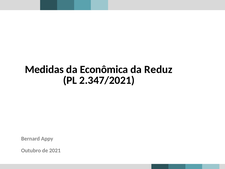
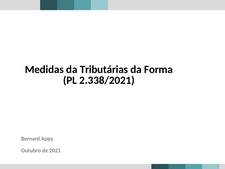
Econômica: Econômica -> Tributárias (104, 69)
Reduz: Reduz -> Forma (158, 69)
2.347/2021: 2.347/2021 -> 2.338/2021 (107, 80)
